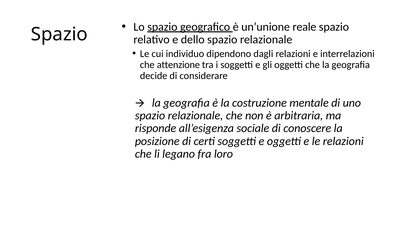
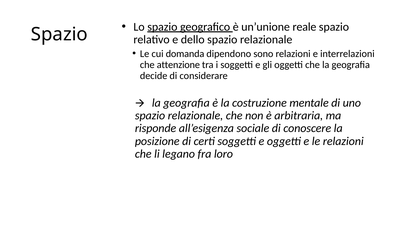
individuo: individuo -> domanda (185, 54)
dagli: dagli -> sono (263, 54)
